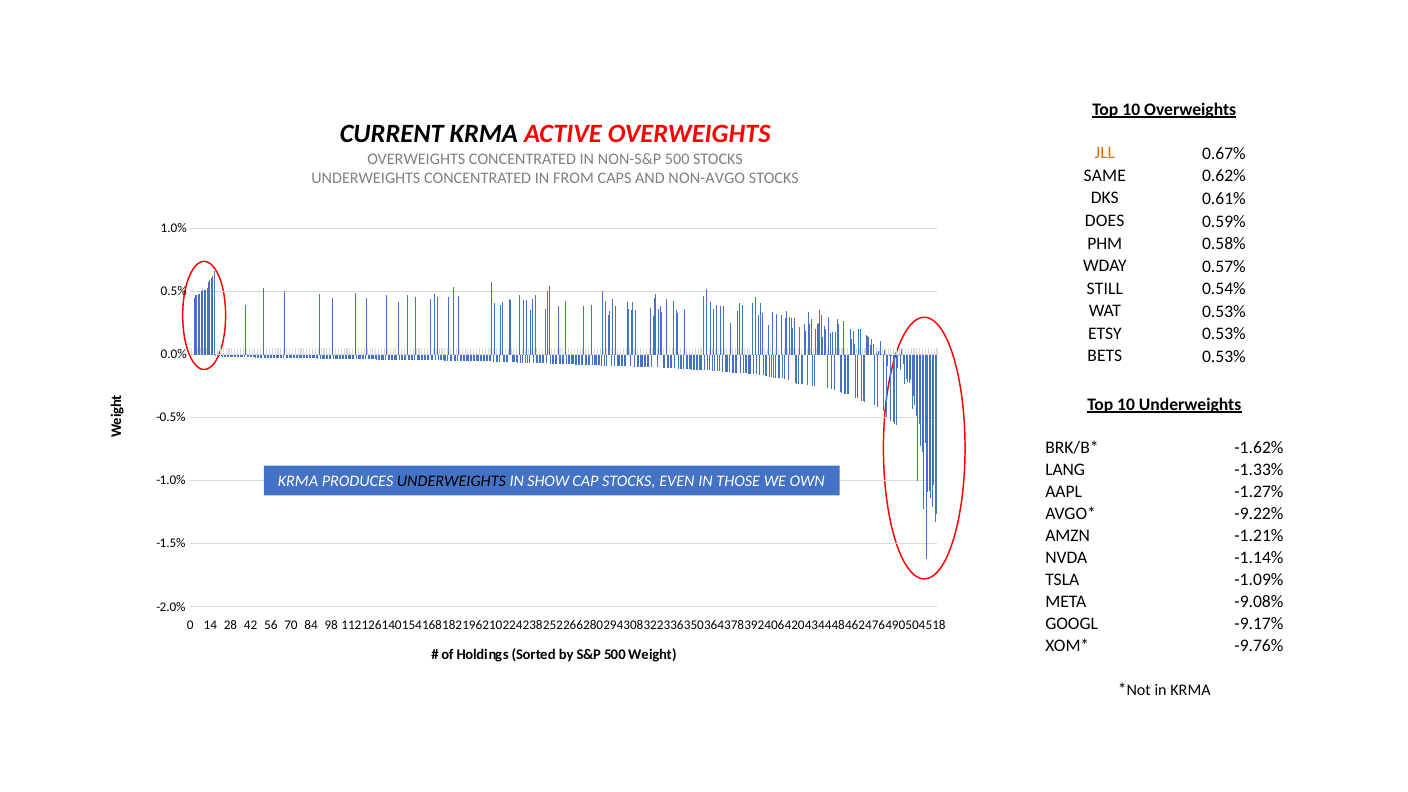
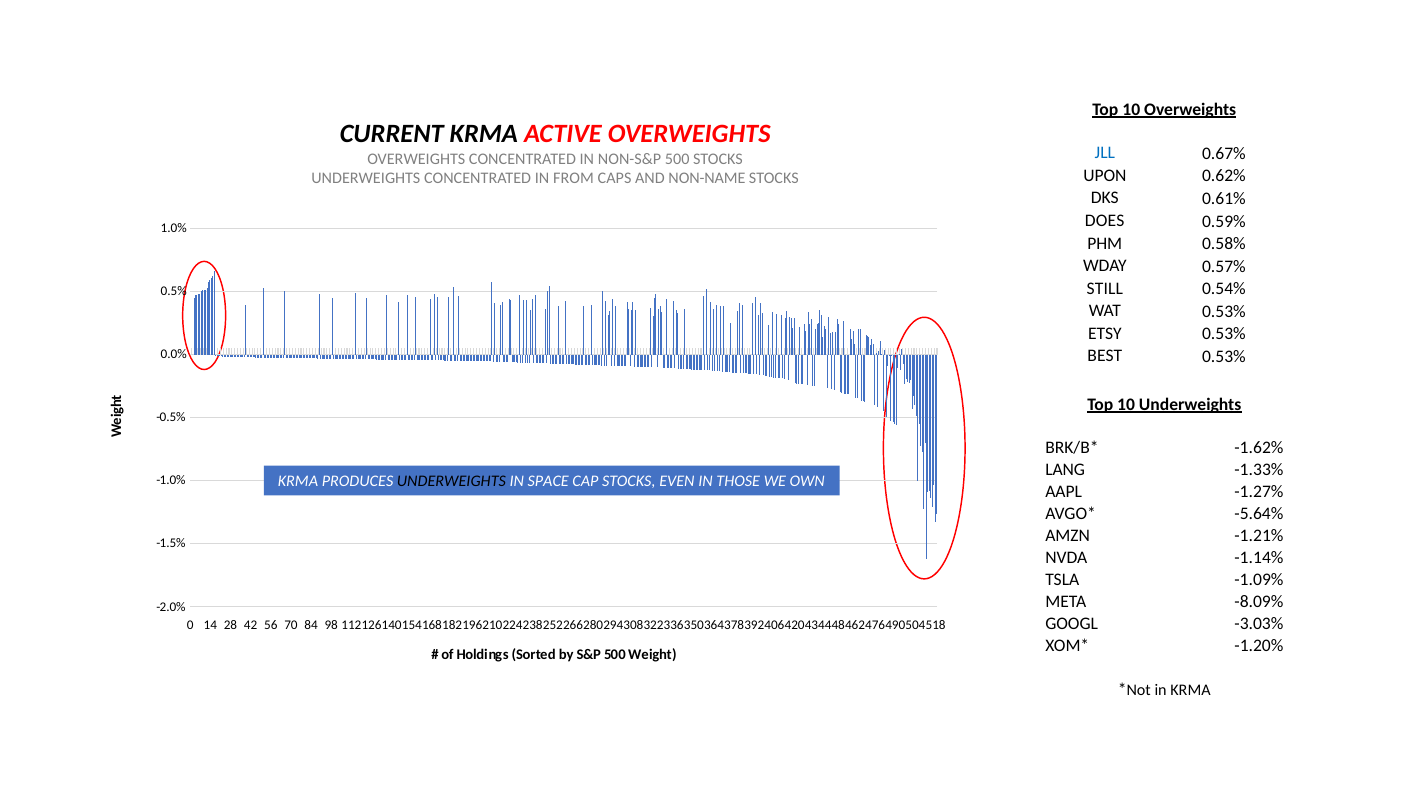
JLL colour: orange -> blue (1105, 153)
SAME: SAME -> UPON (1105, 176)
NON-AVGO: NON-AVGO -> NON-NAME (707, 178)
BETS: BETS -> BEST (1105, 356)
SHOW: SHOW -> SPACE (548, 482)
-9.22%: -9.22% -> -5.64% (1259, 513)
-9.08%: -9.08% -> -8.09% (1259, 601)
-9.17%: -9.17% -> -3.03% (1259, 623)
-9.76%: -9.76% -> -1.20% (1259, 645)
